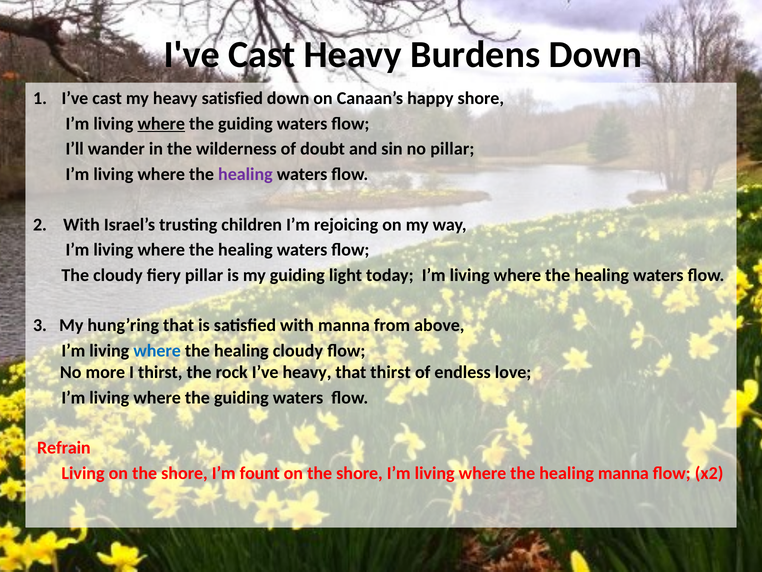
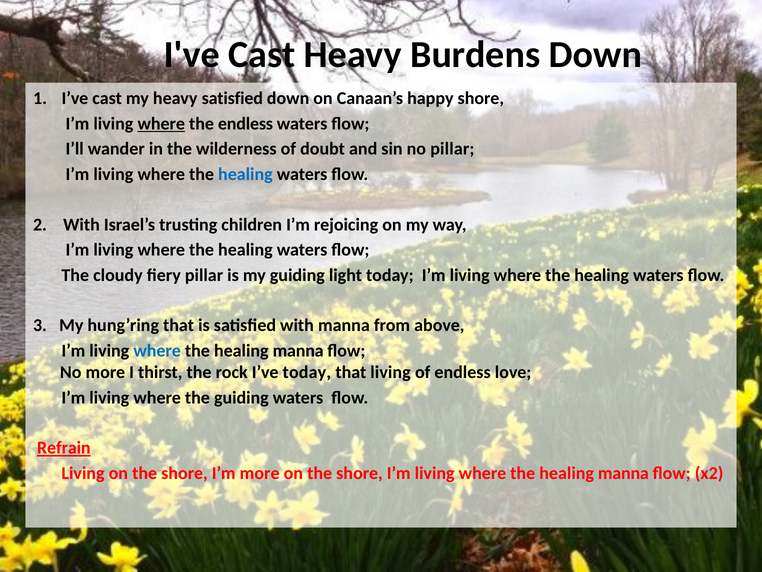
guiding: guiding -> endless (246, 124)
healing colour: purple -> blue (245, 174)
cloudy: cloudy -> manna (298, 350)
I’ve heavy: heavy -> today (307, 372)
that thirst: thirst -> living (391, 372)
Refrain underline: none -> present (64, 448)
I’m fount: fount -> more (260, 473)
